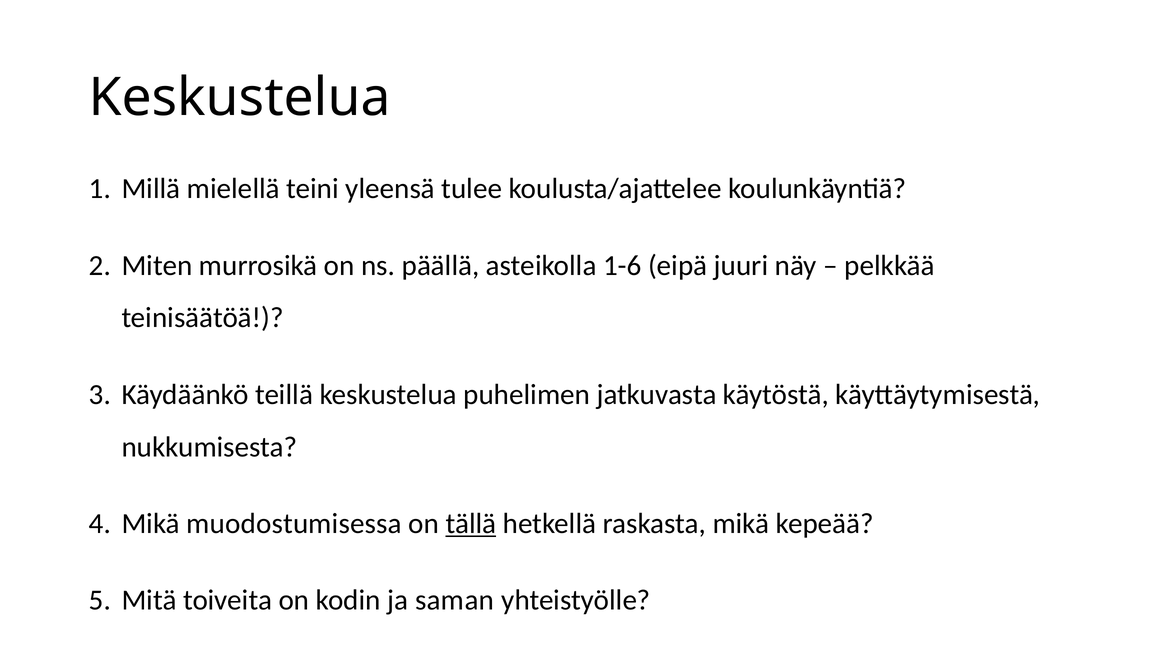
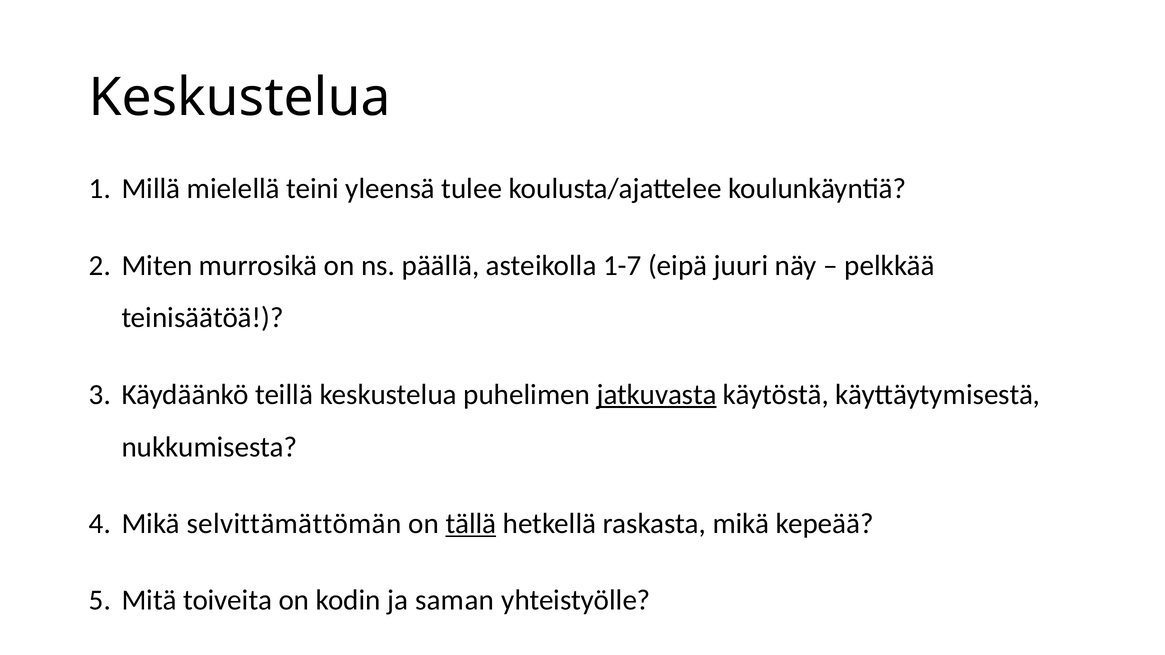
1-6: 1-6 -> 1-7 (622, 266)
jatkuvasta underline: none -> present (657, 395)
muodostumisessa: muodostumisessa -> selvittämättömän (294, 524)
